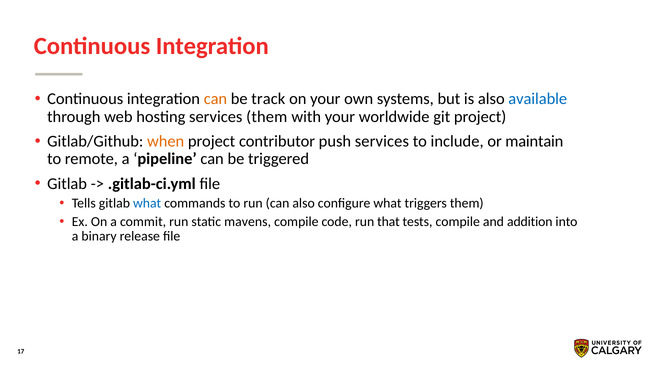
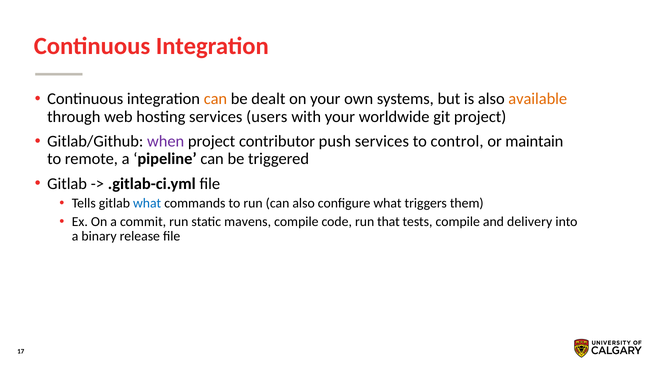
track: track -> dealt (268, 99)
available colour: blue -> orange (538, 99)
services them: them -> users (267, 117)
when colour: orange -> purple (166, 141)
include: include -> control (457, 141)
addition: addition -> delivery (530, 222)
